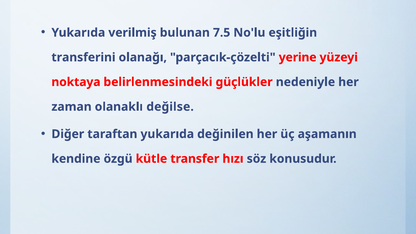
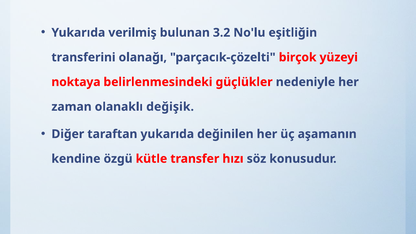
7.5: 7.5 -> 3.2 (222, 33)
yerine: yerine -> birçok (298, 57)
değilse: değilse -> değişik (170, 107)
